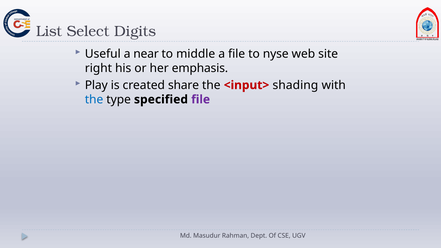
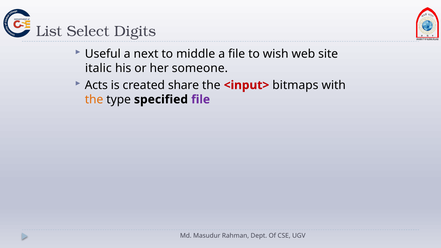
near: near -> next (146, 54)
nyse: nyse -> wish (276, 54)
right: right -> italic (98, 68)
emphasis: emphasis -> someone (200, 68)
Play: Play -> Acts (96, 85)
shading: shading -> bitmaps (295, 85)
the colour: blue -> orange (94, 99)
